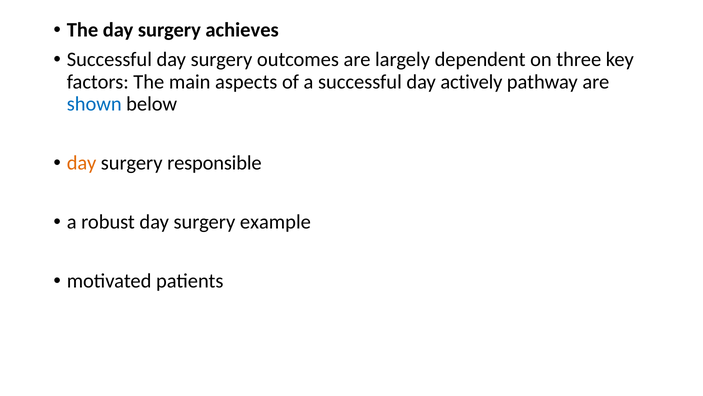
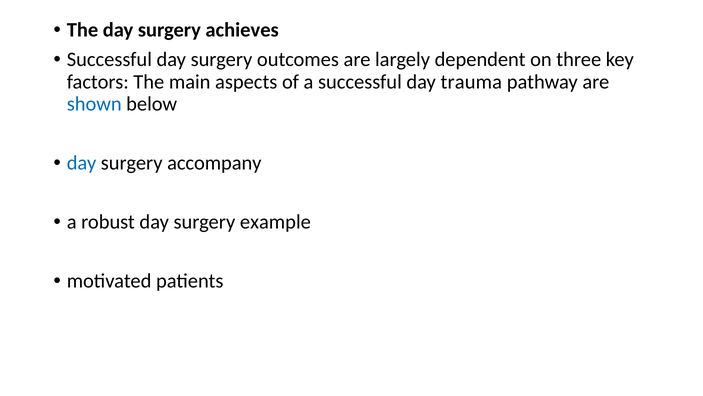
actively: actively -> trauma (471, 82)
day colour: orange -> blue (82, 163)
responsible: responsible -> accompany (214, 163)
